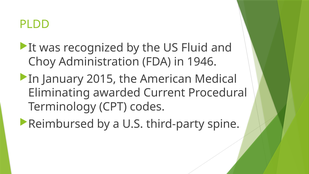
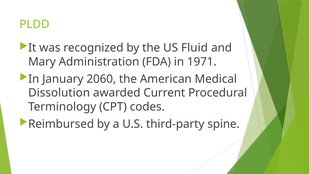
Choy: Choy -> Mary (42, 62)
1946: 1946 -> 1971 (202, 62)
2015: 2015 -> 2060 (101, 79)
Eliminating: Eliminating -> Dissolution (59, 93)
